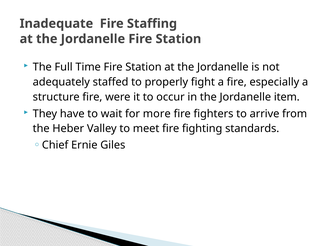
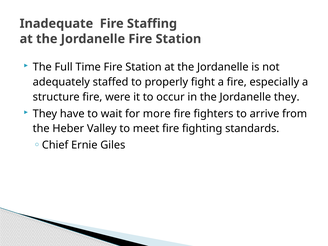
Jordanelle item: item -> they (287, 97)
